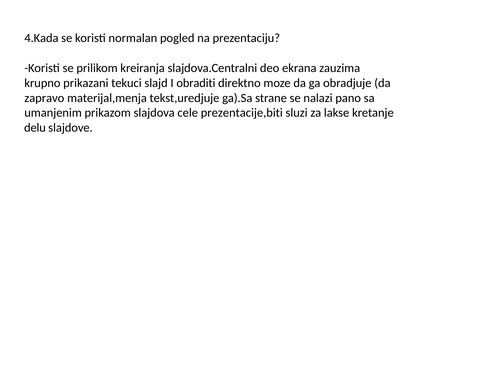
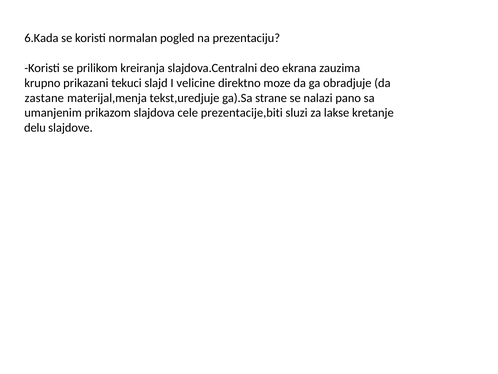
4.Kada: 4.Kada -> 6.Kada (41, 38)
obraditi: obraditi -> velicine (196, 83)
zapravo: zapravo -> zastane (44, 98)
